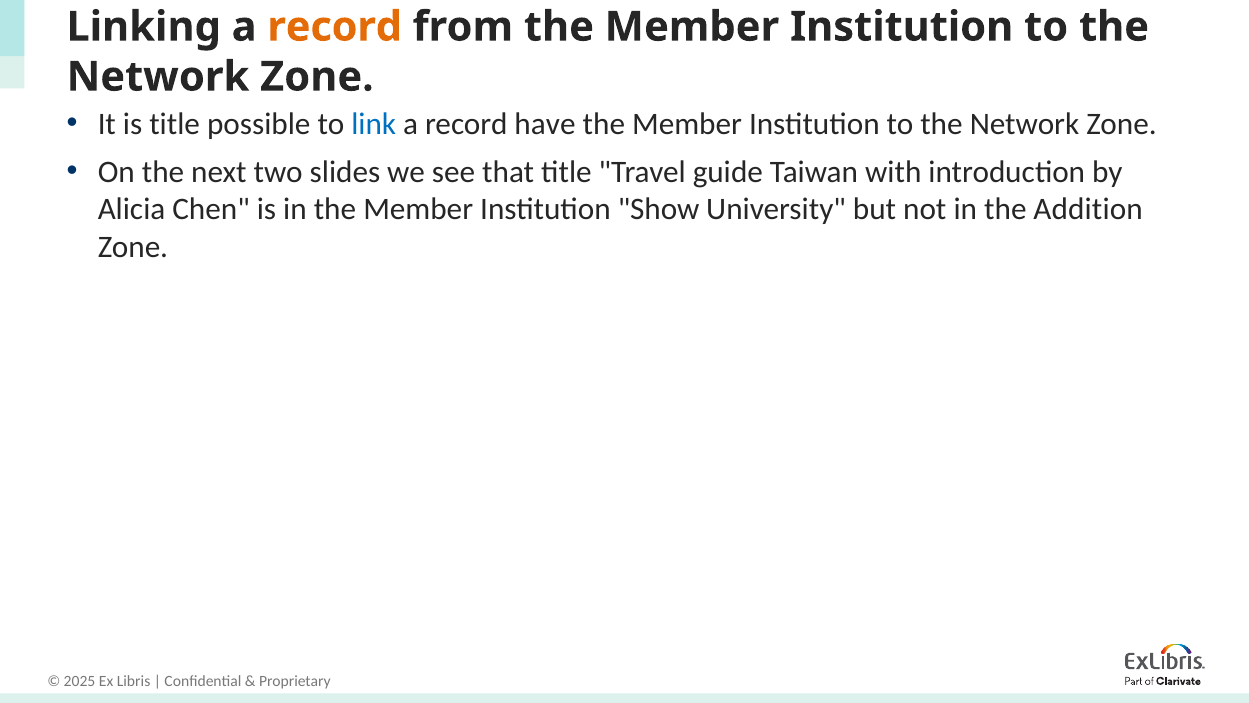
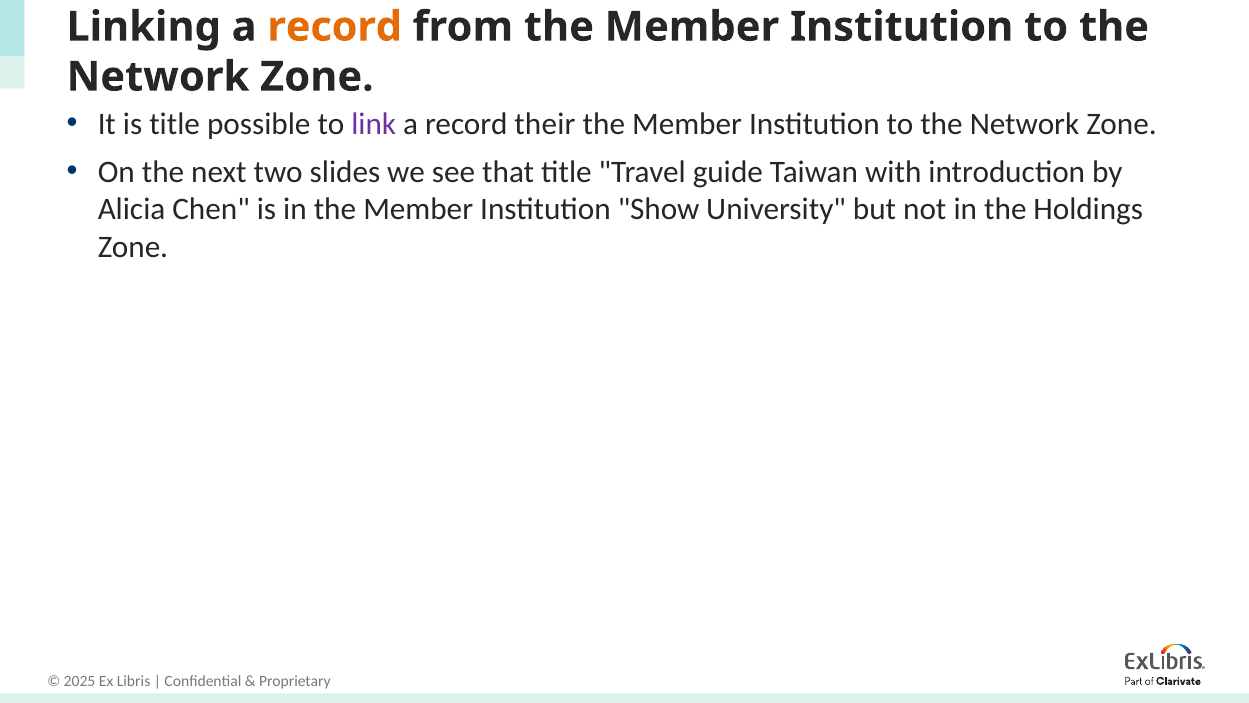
link colour: blue -> purple (374, 124)
have: have -> their (545, 124)
Addition: Addition -> Holdings (1088, 210)
